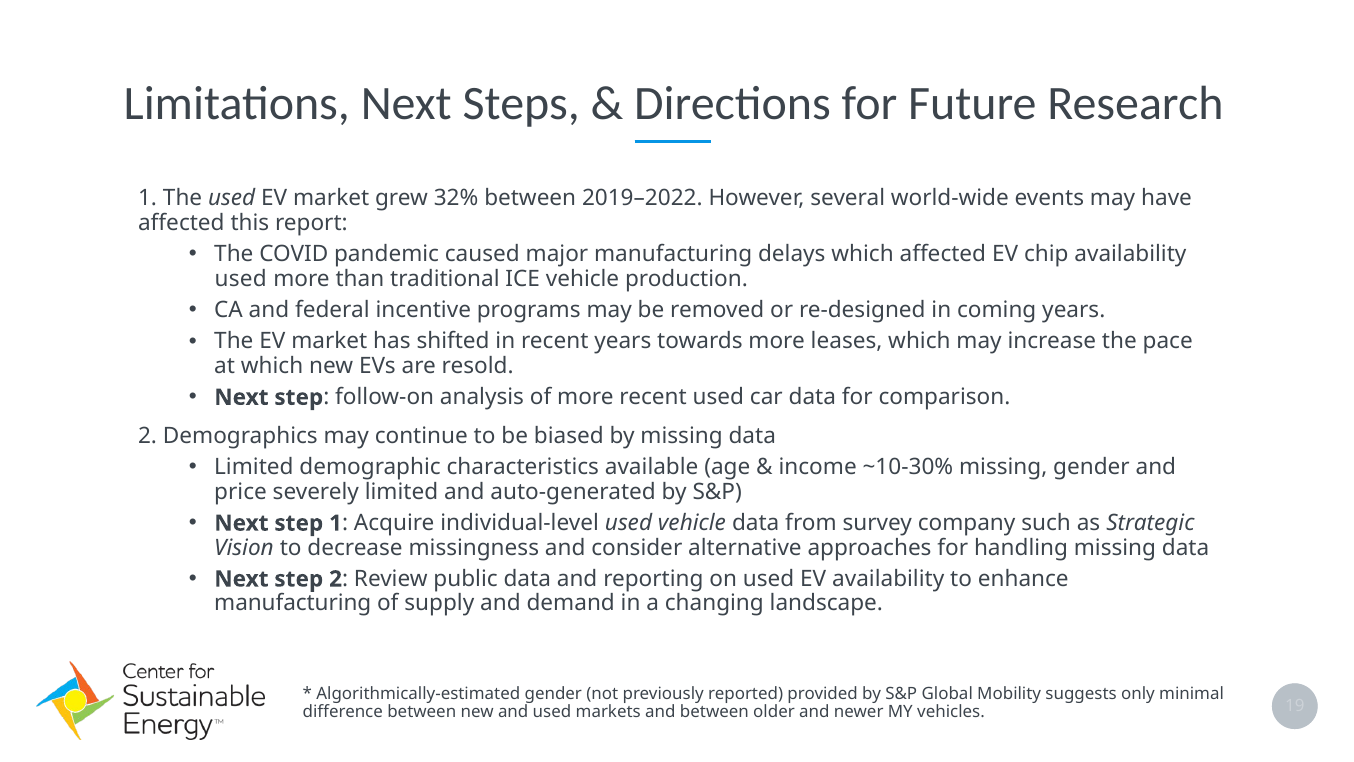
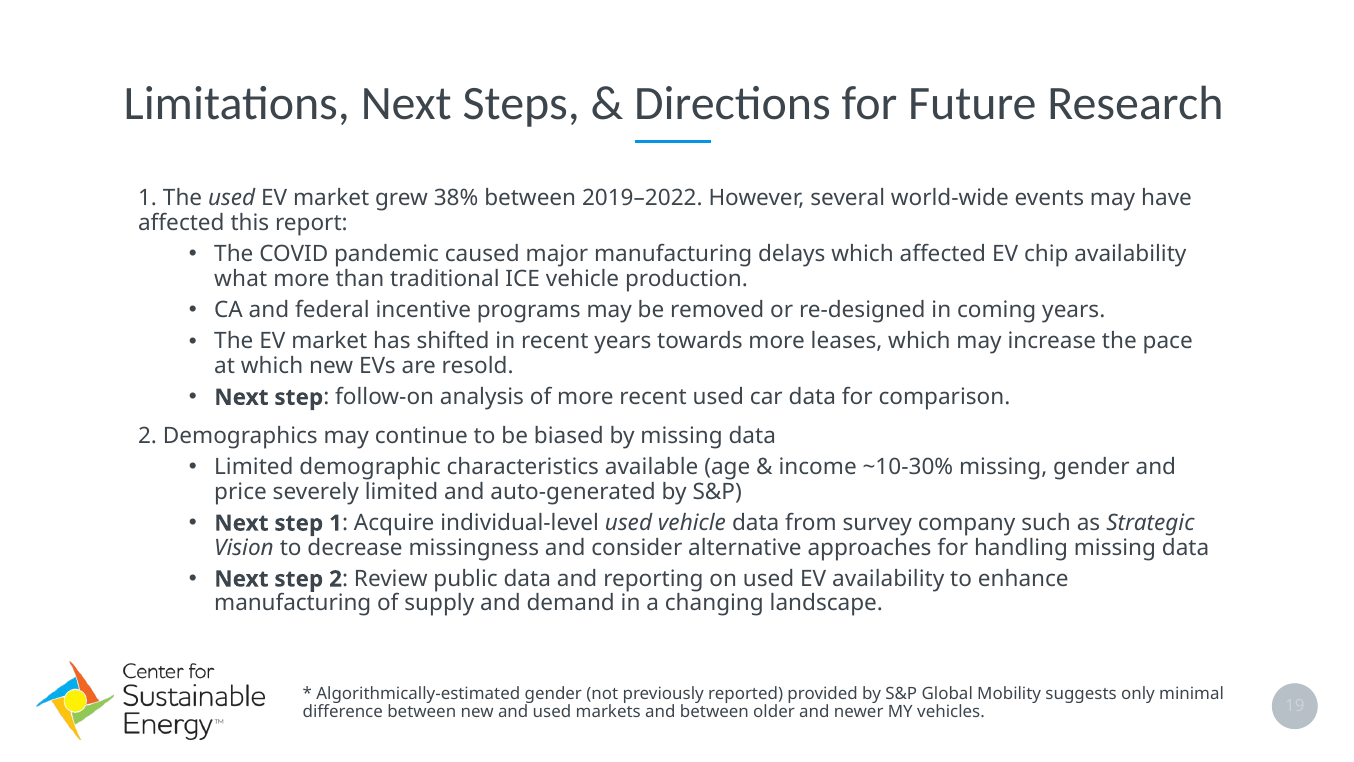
32%: 32% -> 38% (456, 198)
used: used -> what (241, 279)
